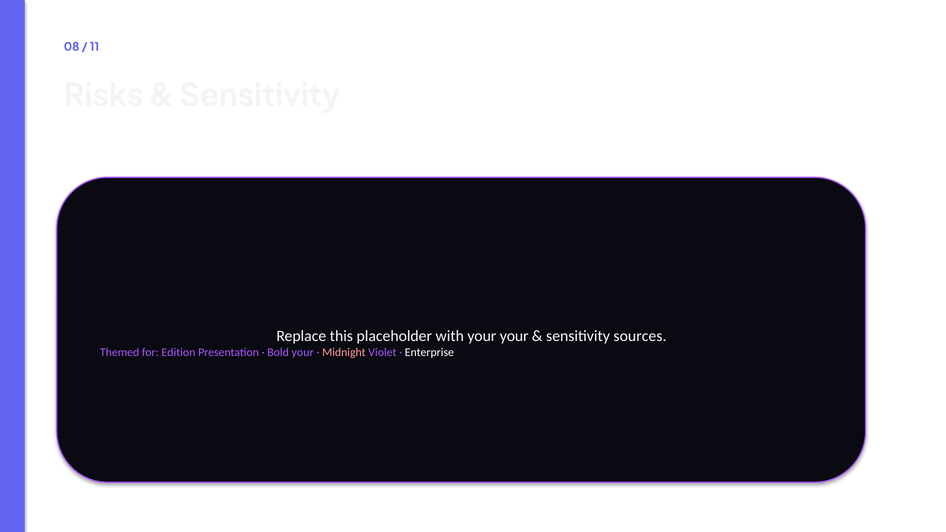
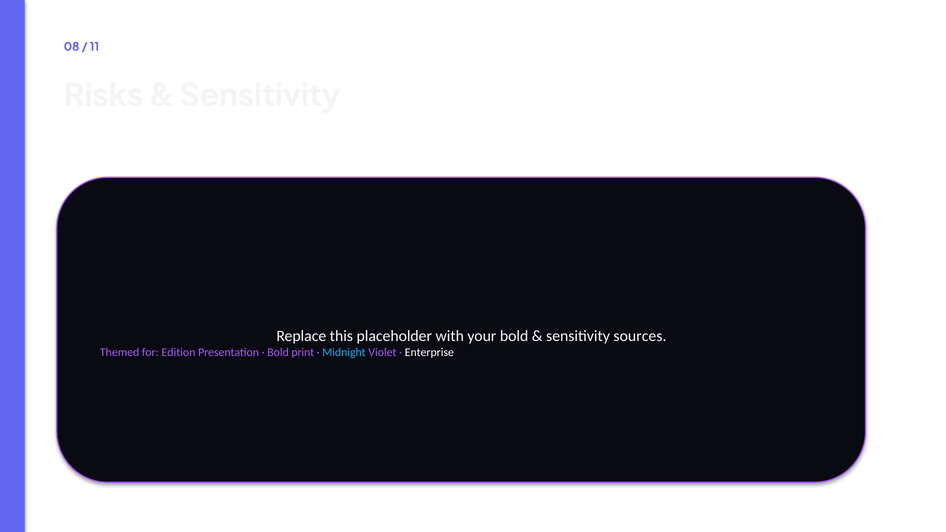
your your: your -> bold (514, 336)
Bold your: your -> print (303, 353)
Midnight colour: pink -> light blue (344, 353)
